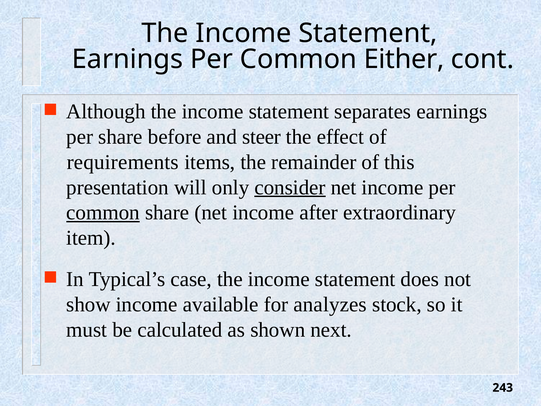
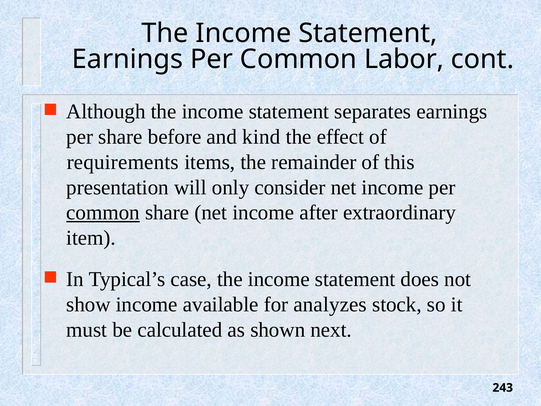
Either: Either -> Labor (404, 59)
steer: steer -> kind (261, 137)
consider underline: present -> none (290, 187)
